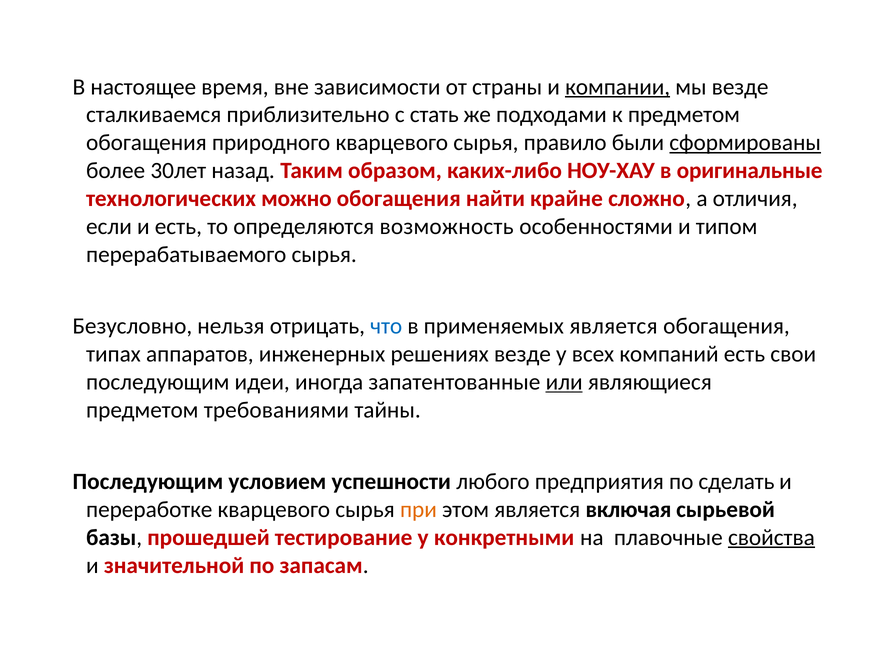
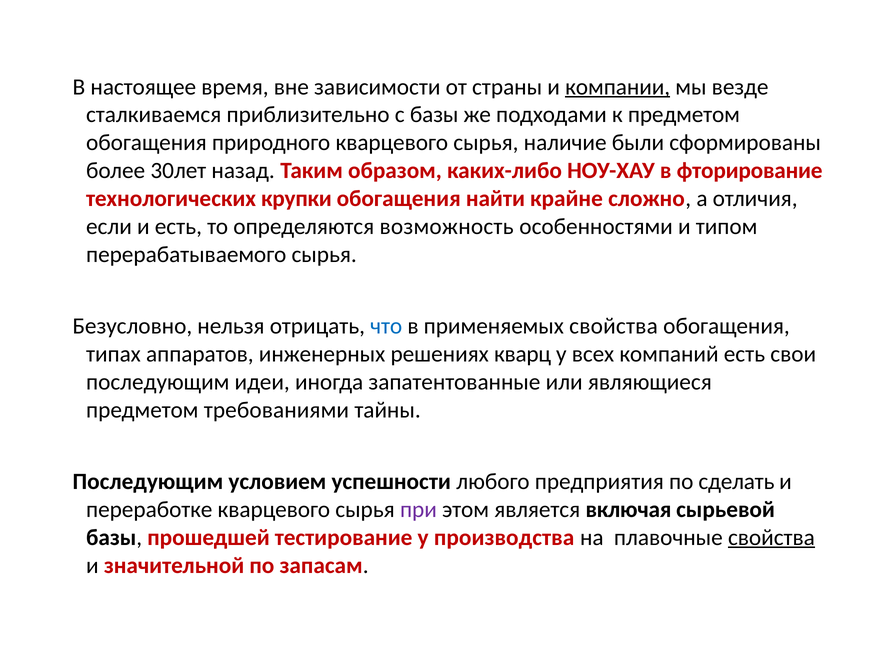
с стать: стать -> базы (434, 115)
правило: правило -> наличие (565, 143)
сформированы underline: present -> none (745, 143)
оригинальные: оригинальные -> фторирование (750, 171)
можно: можно -> крупки (296, 199)
применяемых является: является -> свойства (614, 326)
решениях везде: везде -> кварц (523, 354)
или underline: present -> none (564, 382)
при colour: orange -> purple (418, 510)
конкретными: конкретными -> производства (504, 538)
